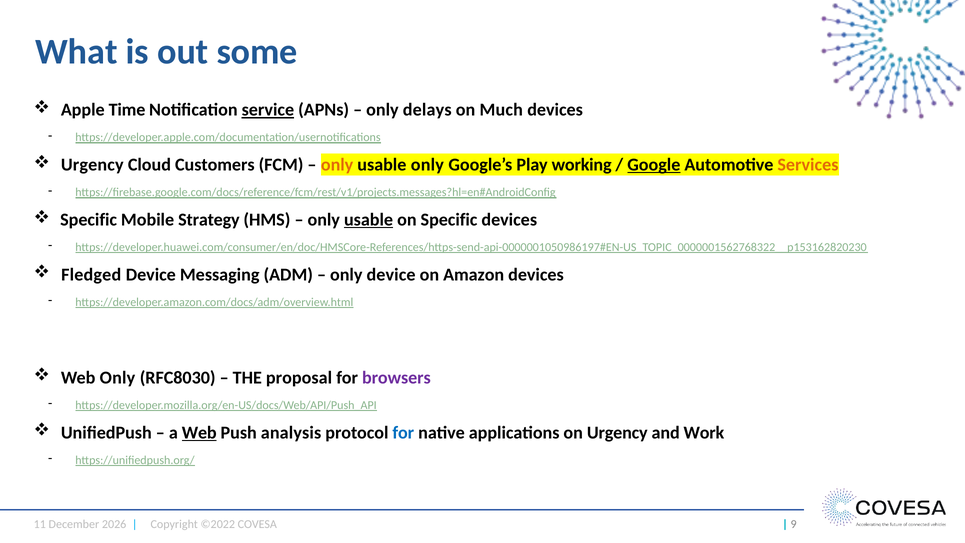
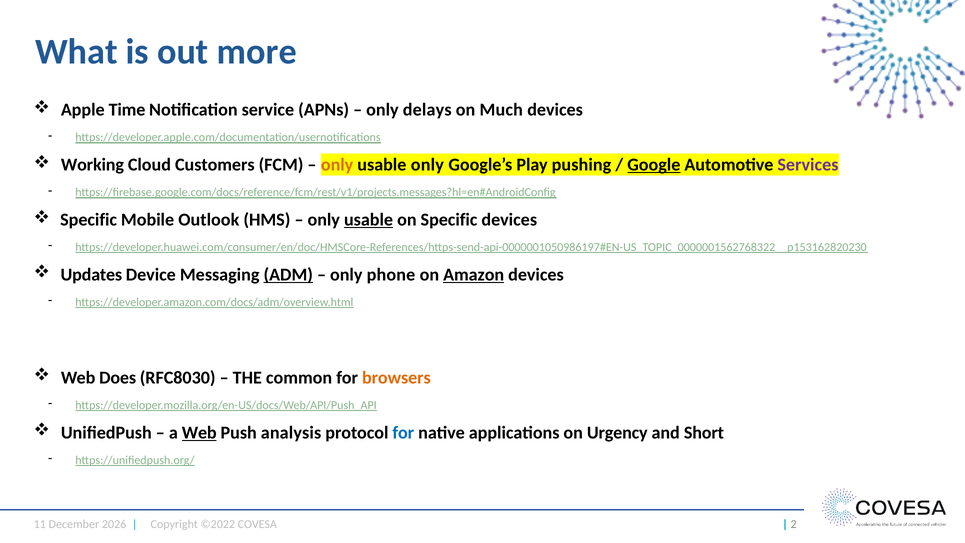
some: some -> more (257, 52)
service underline: present -> none (268, 110)
Urgency: Urgency -> Working (92, 165)
working: working -> pushing (581, 165)
Services colour: orange -> purple (808, 165)
Strategy: Strategy -> Outlook (209, 220)
Fledged: Fledged -> Updates (91, 275)
ADM underline: none -> present (288, 275)
only device: device -> phone (391, 275)
Amazon underline: none -> present (474, 275)
Web Only: Only -> Does (118, 378)
proposal: proposal -> common (299, 378)
browsers colour: purple -> orange (396, 378)
Work: Work -> Short (704, 432)
9: 9 -> 2 (794, 524)
